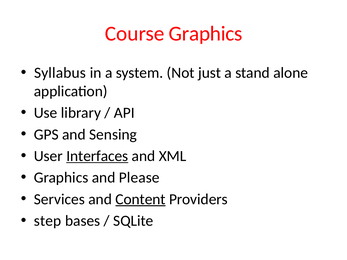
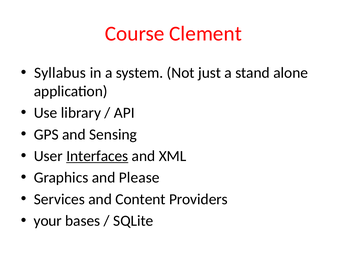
Course Graphics: Graphics -> Clement (205, 34)
Content underline: present -> none (140, 199)
step: step -> your (48, 221)
